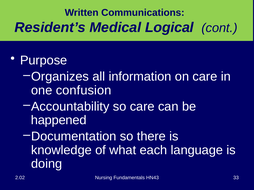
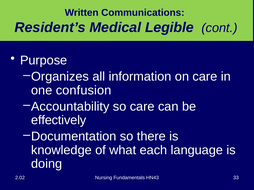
Logical: Logical -> Legible (169, 27)
happened: happened -> effectively (59, 120)
